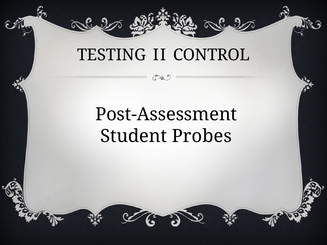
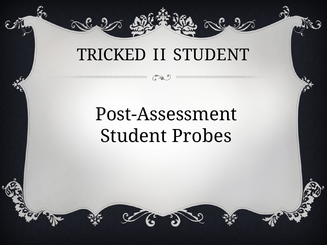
TESTING: TESTING -> TRICKED (112, 55)
II CONTROL: CONTROL -> STUDENT (211, 55)
